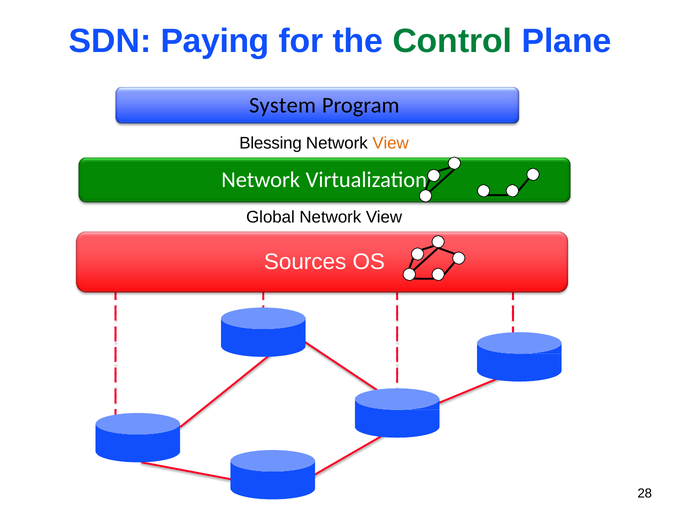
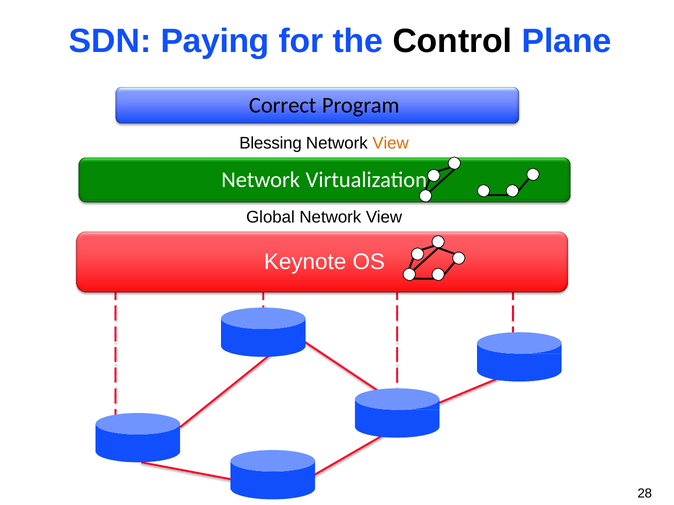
Control colour: green -> black (452, 41)
System: System -> Correct (283, 105)
Sources: Sources -> Keynote (305, 262)
